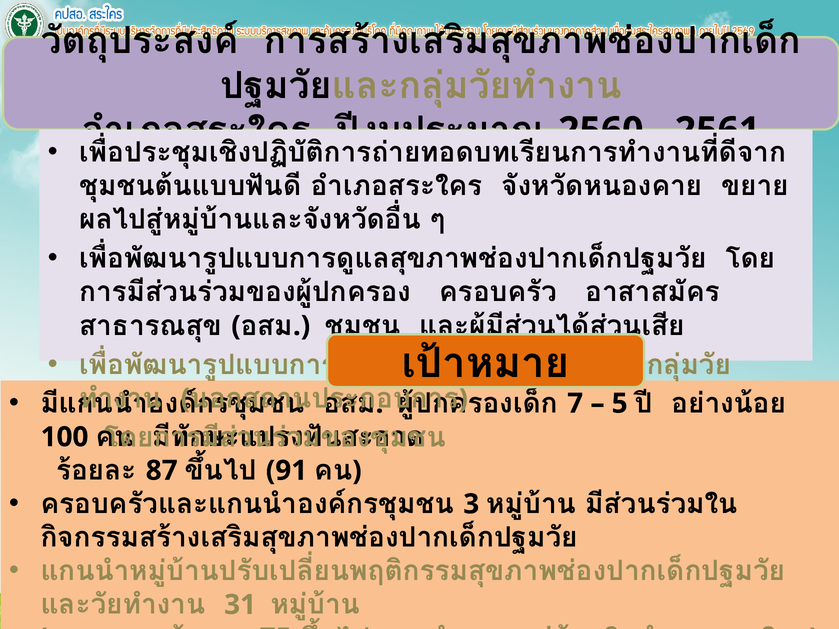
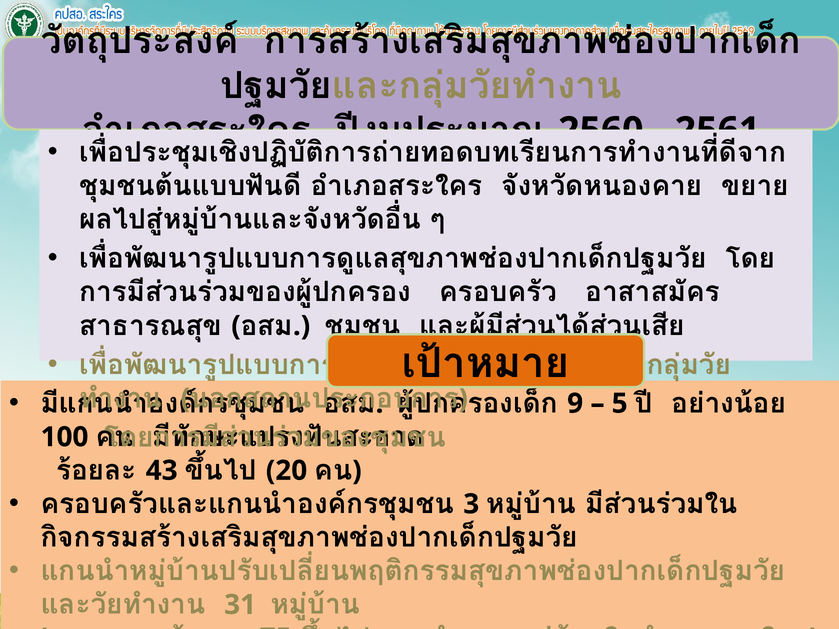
7: 7 -> 9 (575, 404)
87: 87 -> 43 (162, 471)
91: 91 -> 20 (287, 471)
